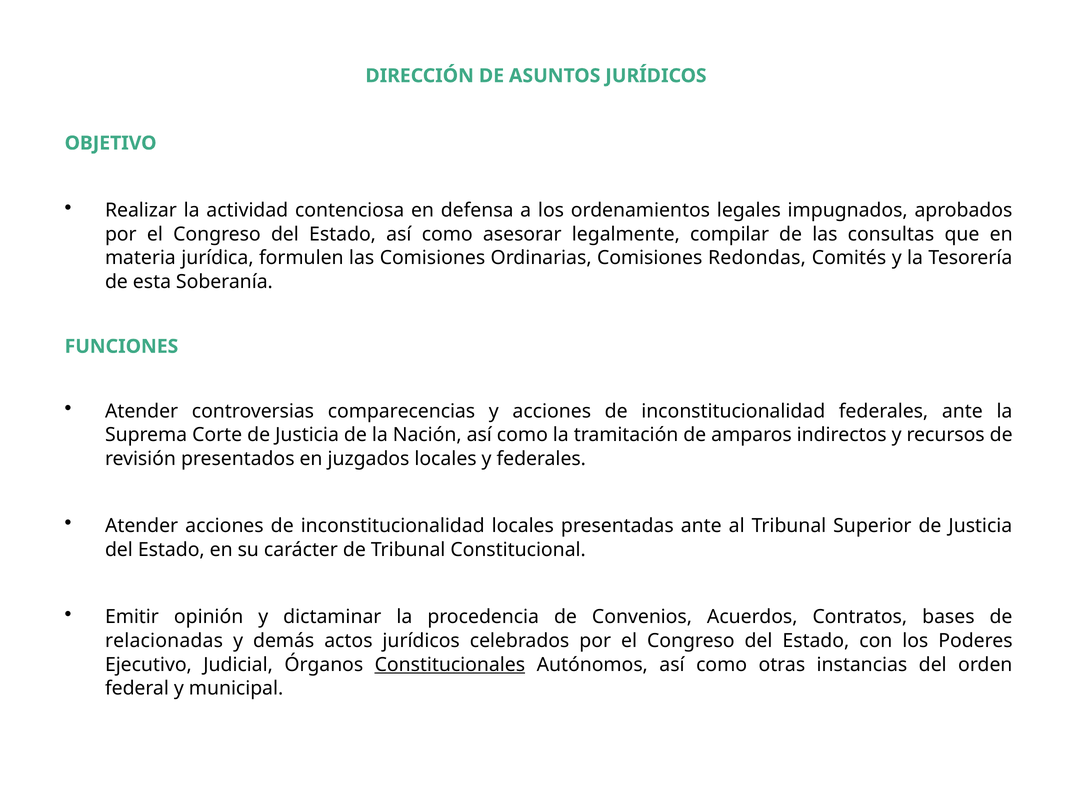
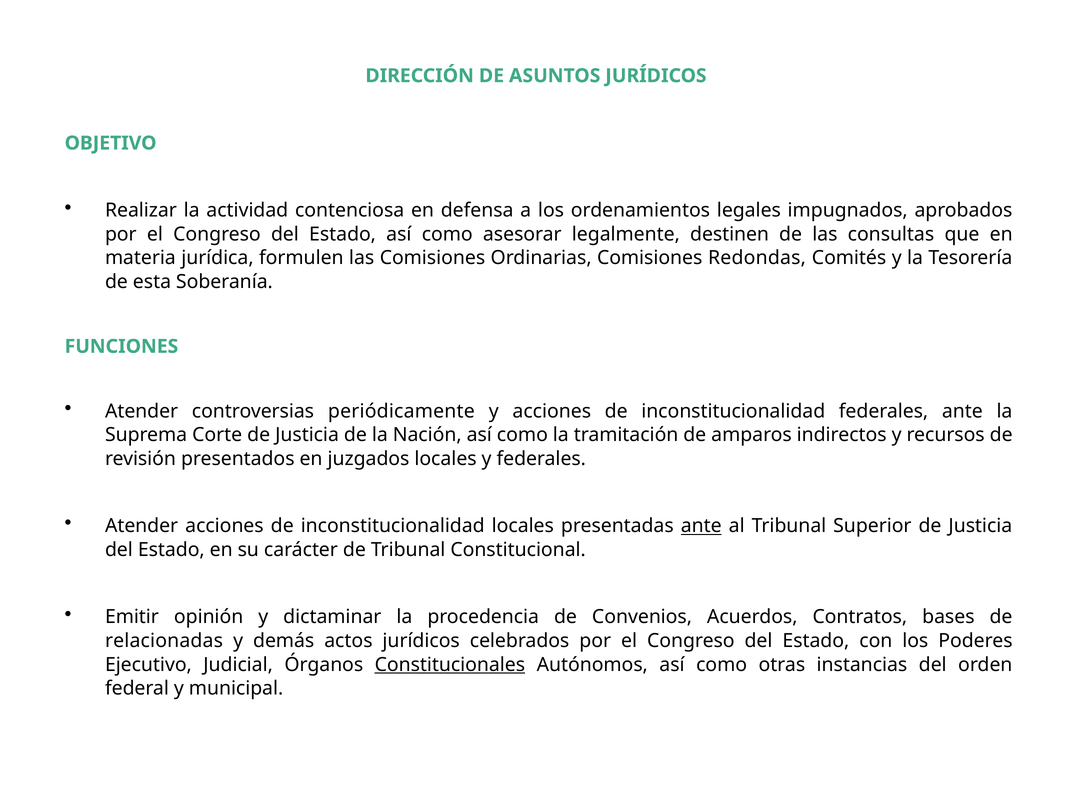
compilar: compilar -> destinen (730, 234)
comparecencias: comparecencias -> periódicamente (401, 411)
ante underline: none -> present (701, 526)
